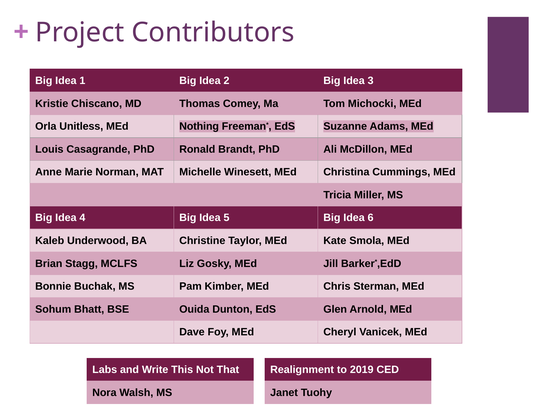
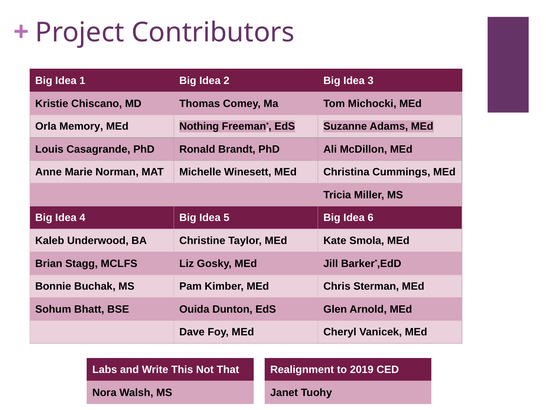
Unitless: Unitless -> Memory (81, 126)
